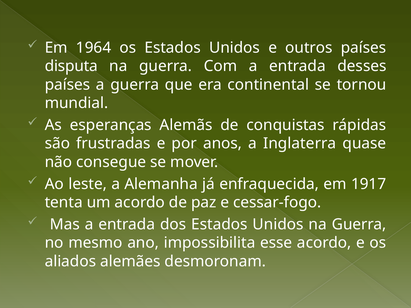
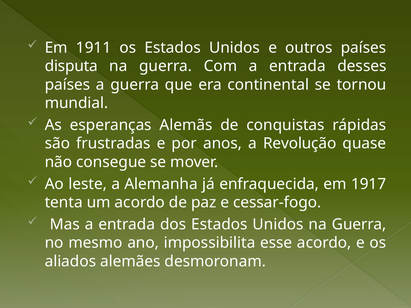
1964: 1964 -> 1911 (94, 48)
Inglaterra: Inglaterra -> Revolução (300, 144)
